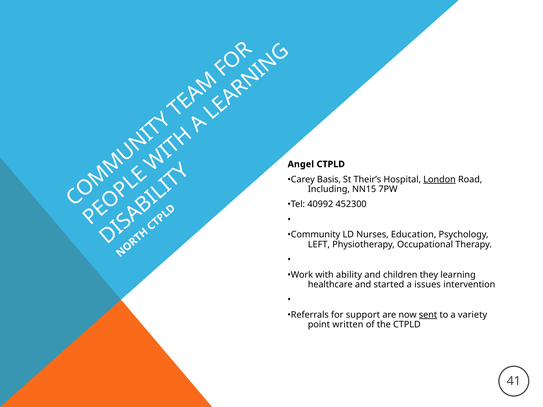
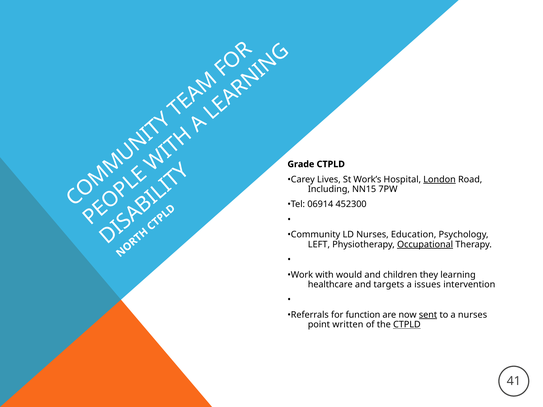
Angel: Angel -> Grade (301, 164)
Basis: Basis -> Lives (329, 179)
Their’s: Their’s -> Work’s (367, 179)
40992: 40992 -> 06914 (320, 204)
Occupational underline: none -> present (425, 245)
ability: ability -> would (349, 275)
started: started -> targets (389, 285)
support: support -> function (363, 315)
a variety: variety -> nurses (473, 315)
CTPLD underline: none -> present (407, 325)
